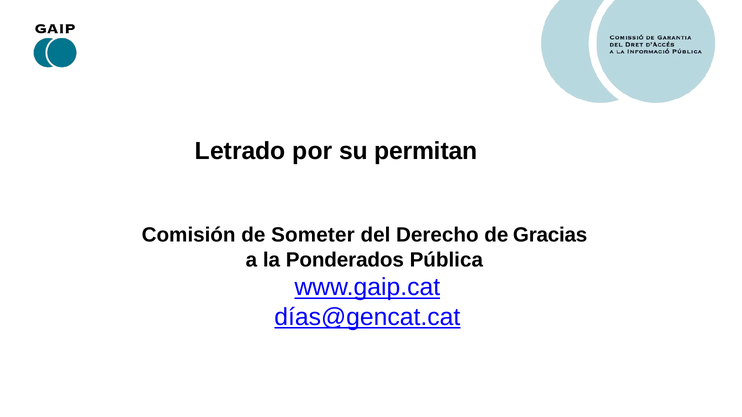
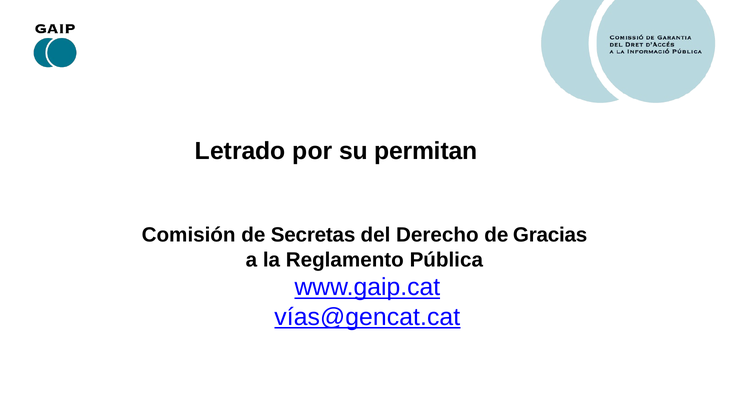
Someter: Someter -> Secretas (313, 235)
Ponderados: Ponderados -> Reglamento (345, 260)
días@gencat.cat: días@gencat.cat -> vías@gencat.cat (367, 317)
